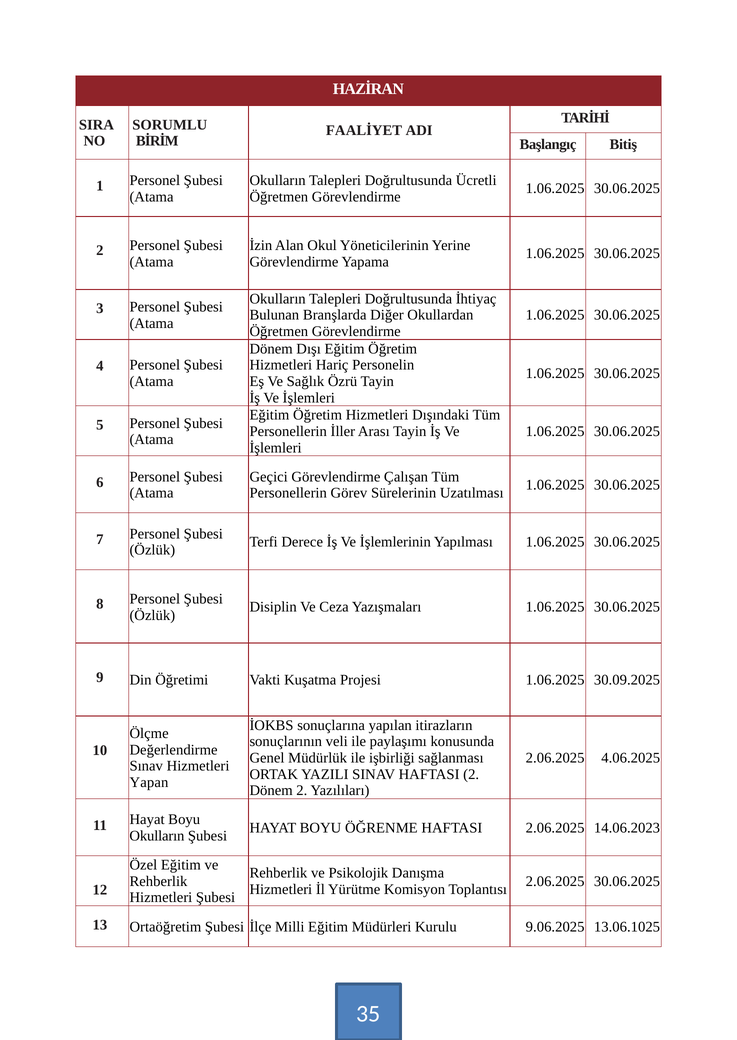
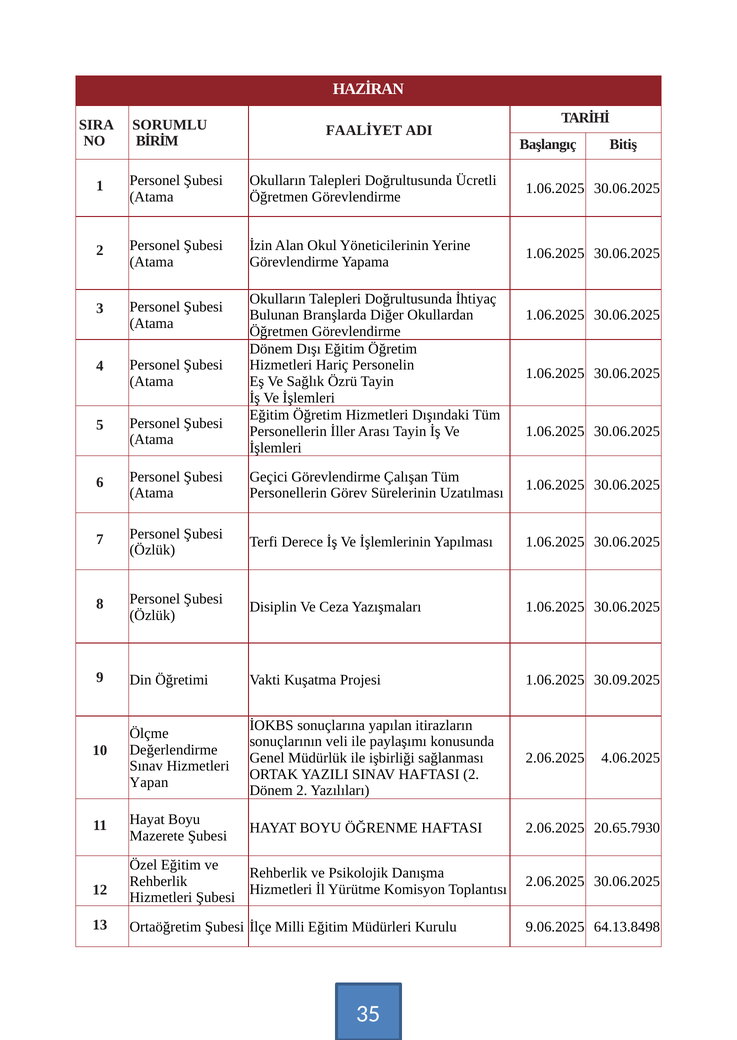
14.06.2023: 14.06.2023 -> 20.65.7930 (627, 827)
Okulların: Okulların -> Mazerete (157, 836)
13.06.1025: 13.06.1025 -> 64.13.8498 (627, 926)
